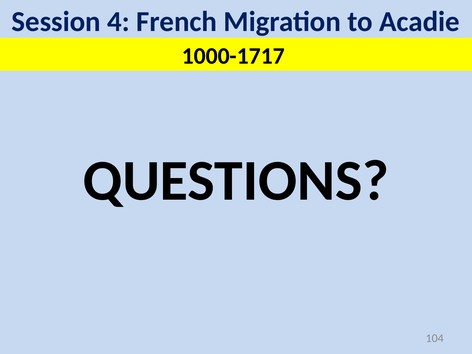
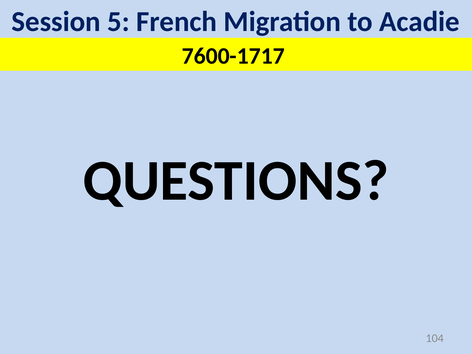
4: 4 -> 5 (119, 22)
1000-1717: 1000-1717 -> 7600-1717 (233, 56)
